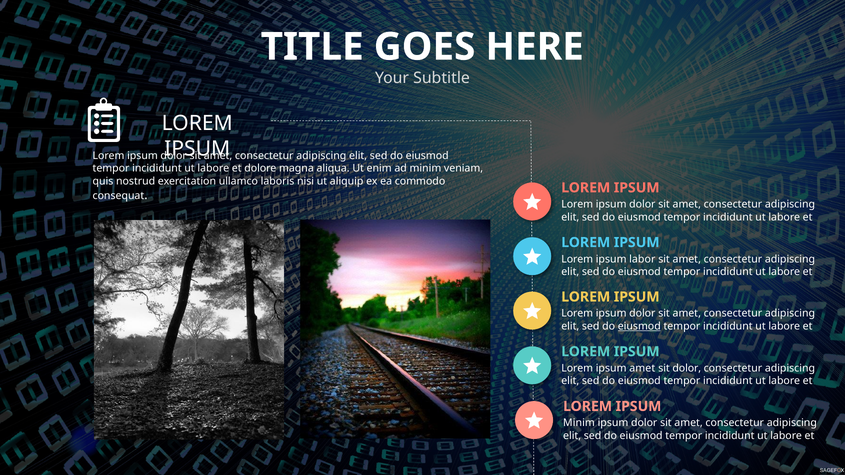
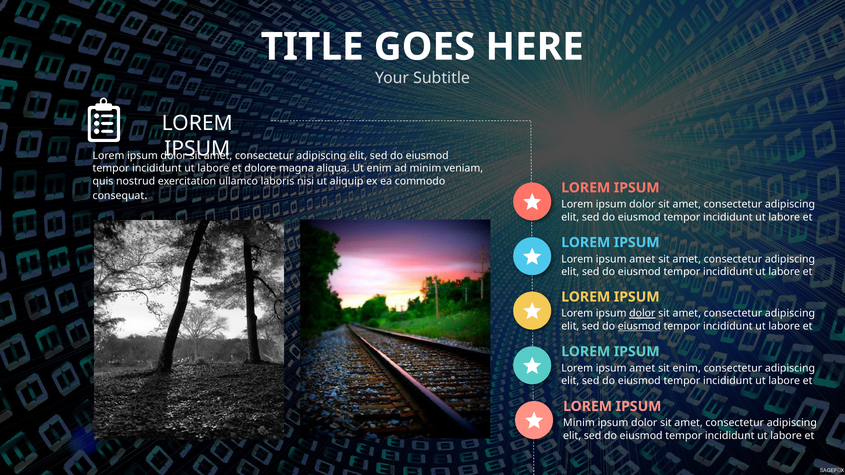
labor: labor -> amet (642, 259)
dolor underline: none -> present (642, 314)
sit dolor: dolor -> enim (687, 368)
